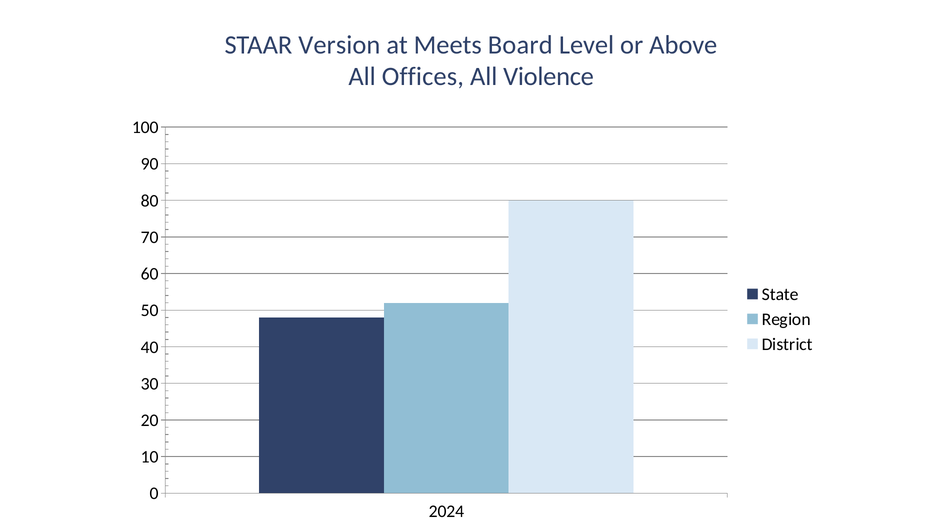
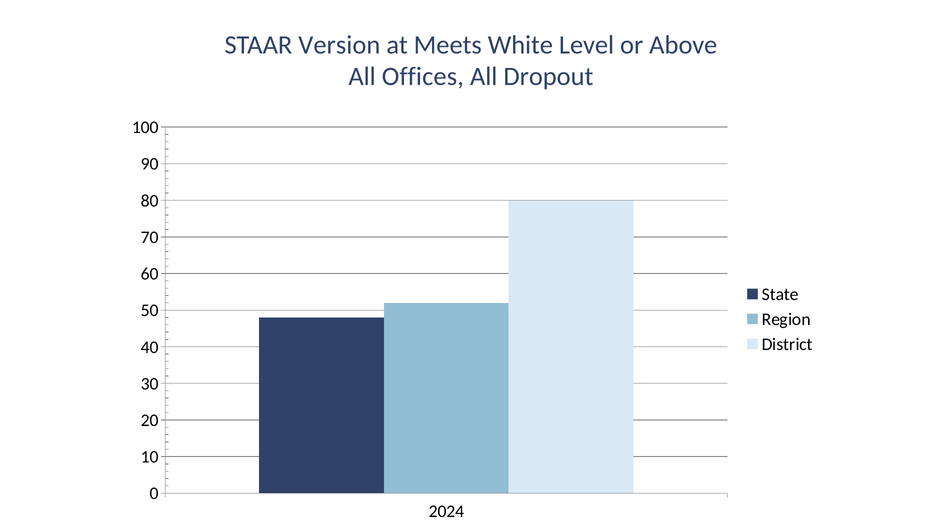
Board: Board -> White (520, 45)
Violence: Violence -> Dropout (548, 77)
